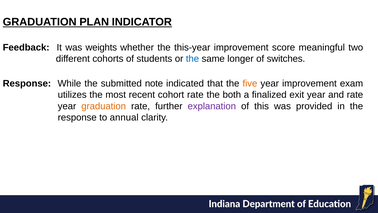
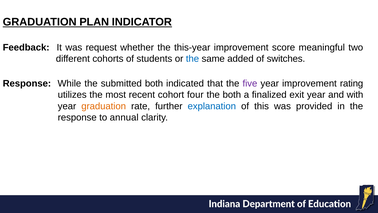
weights: weights -> request (101, 47)
longer: longer -> added (240, 59)
submitted note: note -> both (154, 83)
five colour: orange -> purple (250, 83)
exam: exam -> rating (352, 83)
cohort rate: rate -> four (195, 95)
and rate: rate -> with (355, 95)
explanation colour: purple -> blue (212, 106)
